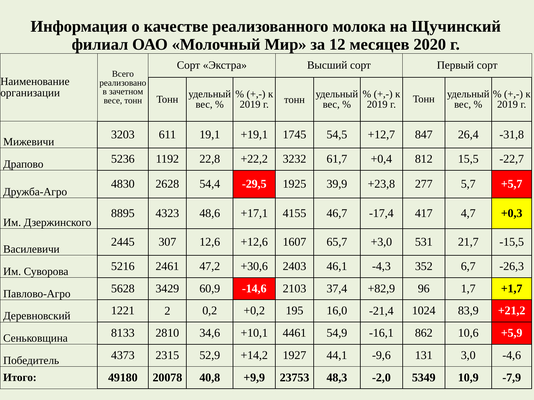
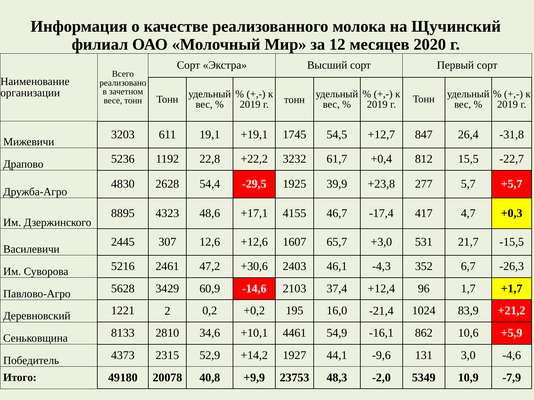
+82,9: +82,9 -> +12,4 (381, 289)
